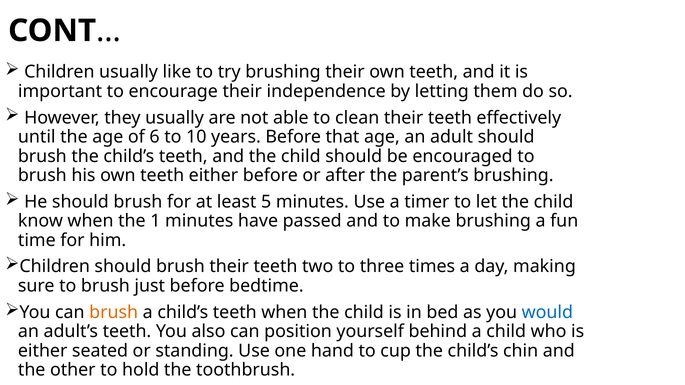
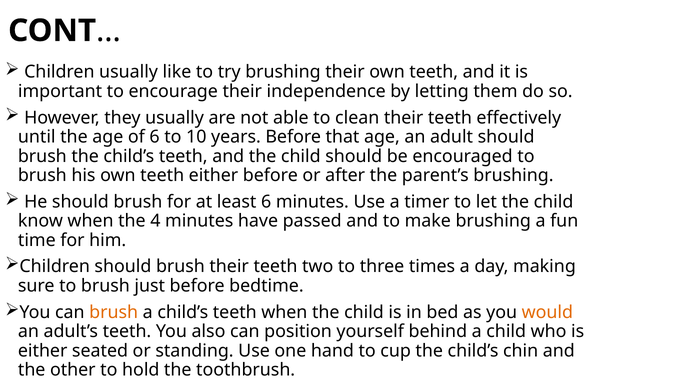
least 5: 5 -> 6 (266, 202)
1: 1 -> 4 (155, 221)
would colour: blue -> orange (547, 312)
